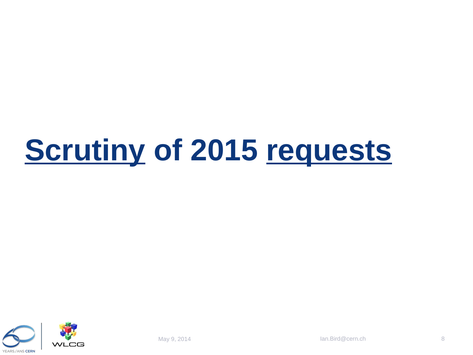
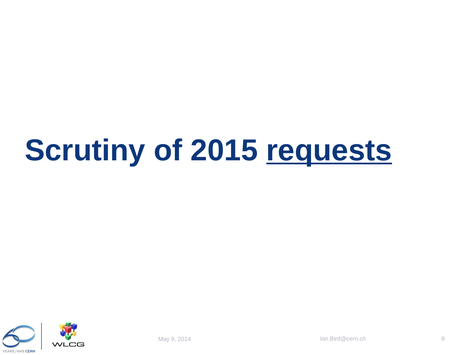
Scrutiny underline: present -> none (85, 150)
